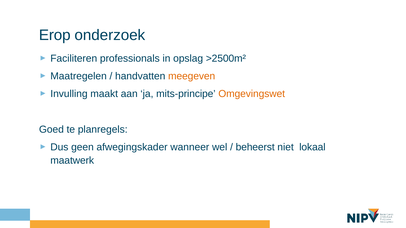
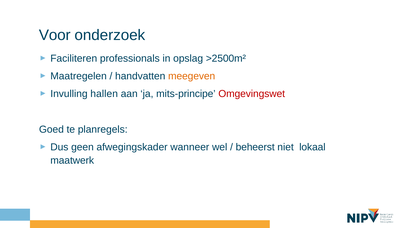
Erop: Erop -> Voor (55, 35)
maakt: maakt -> hallen (104, 94)
Omgevingswet colour: orange -> red (252, 94)
